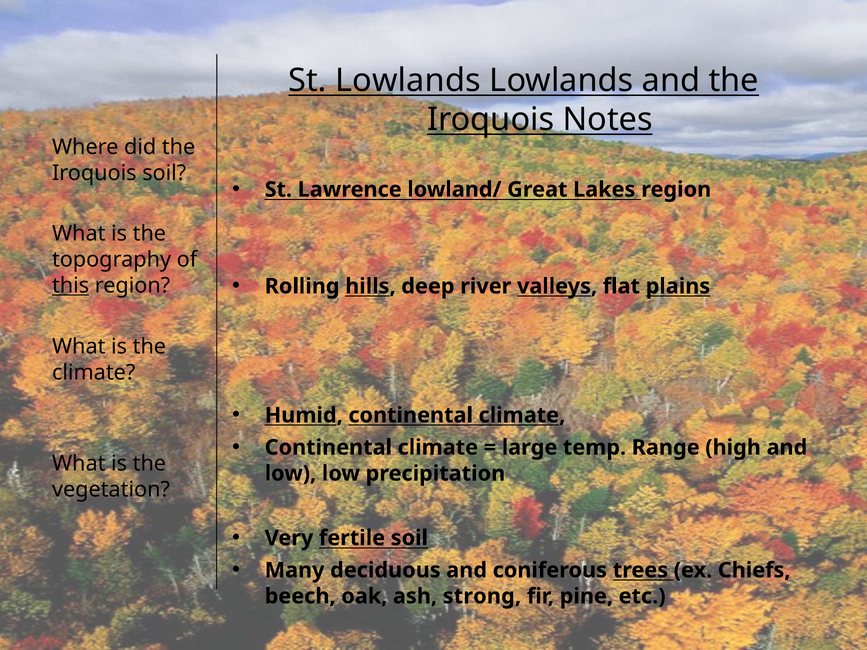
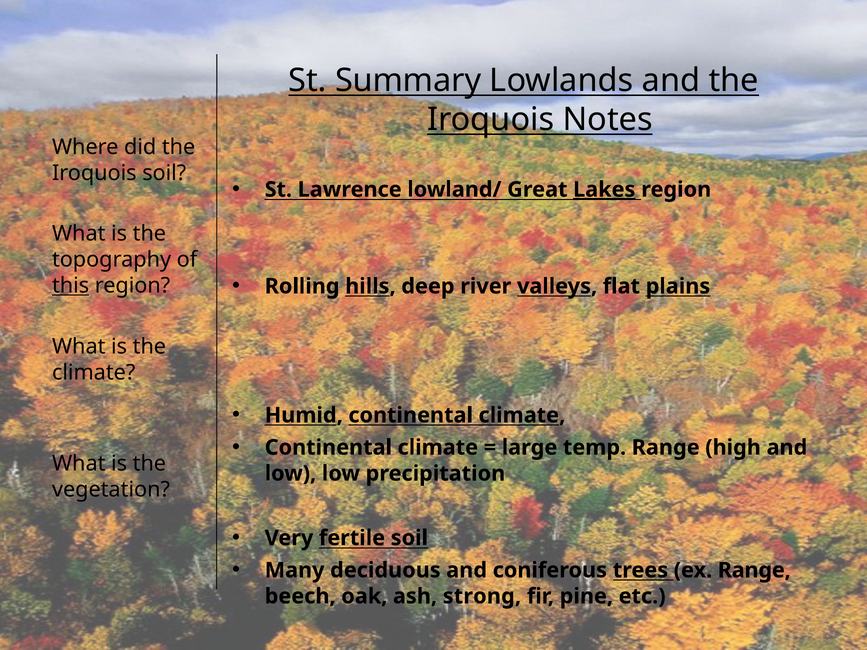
St Lowlands: Lowlands -> Summary (408, 80)
Lakes underline: none -> present (604, 190)
ex Chiefs: Chiefs -> Range (754, 570)
